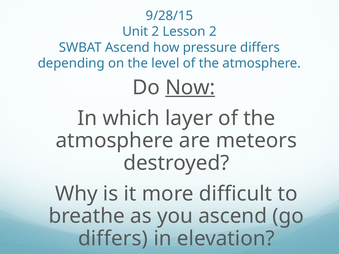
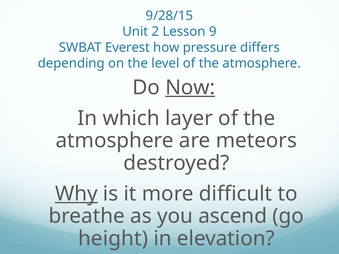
Lesson 2: 2 -> 9 (213, 32)
SWBAT Ascend: Ascend -> Everest (127, 47)
Why underline: none -> present (76, 194)
differs: differs -> height (113, 239)
